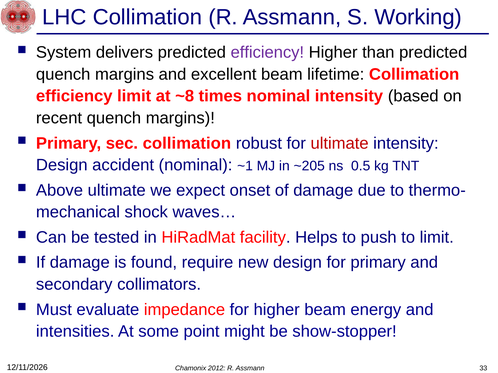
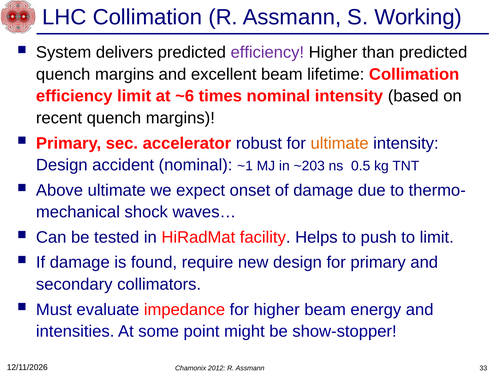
~8: ~8 -> ~6 (185, 96)
sec collimation: collimation -> accelerator (187, 143)
ultimate colour: red -> orange (340, 143)
~205: ~205 -> ~203 (309, 166)
